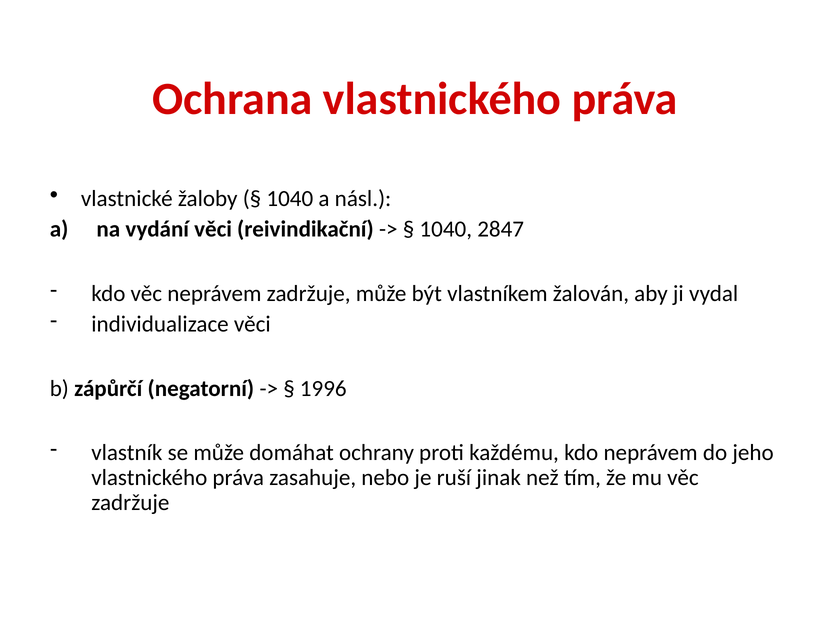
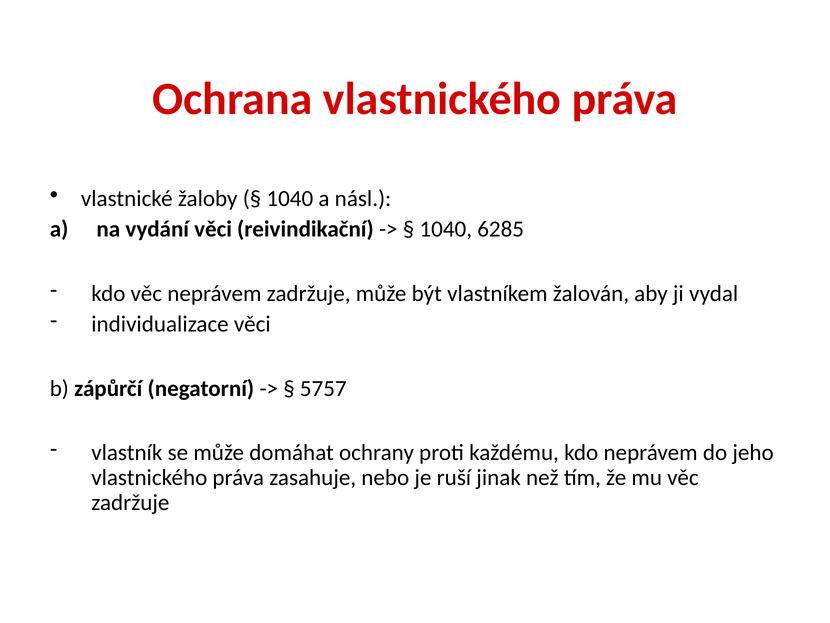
2847: 2847 -> 6285 (501, 229)
1996: 1996 -> 5757 (323, 388)
